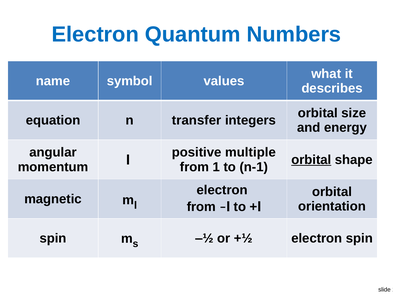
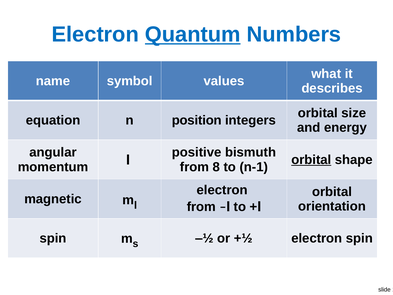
Quantum underline: none -> present (193, 34)
transfer: transfer -> position (197, 120)
multiple: multiple -> bismuth (251, 152)
1: 1 -> 8 (216, 167)
